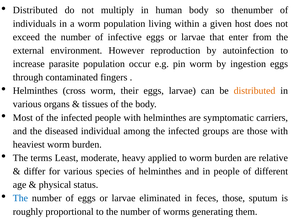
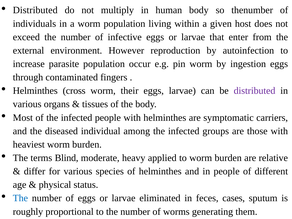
distributed colour: orange -> purple (255, 91)
Least: Least -> Blind (67, 158)
feces those: those -> cases (234, 198)
